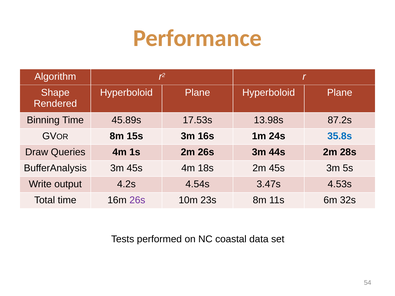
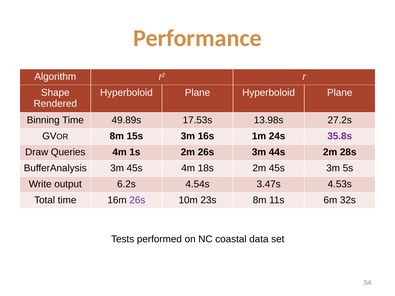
45.89s: 45.89s -> 49.89s (126, 120)
87.2s: 87.2s -> 27.2s (340, 120)
35.8s colour: blue -> purple (340, 136)
4.2s: 4.2s -> 6.2s (126, 184)
